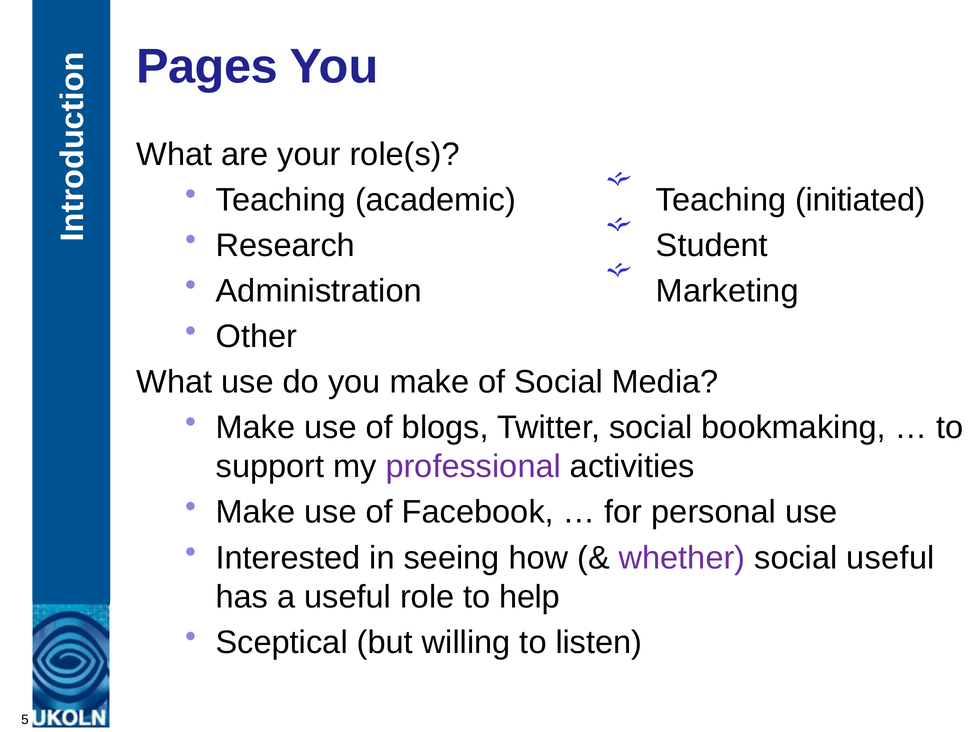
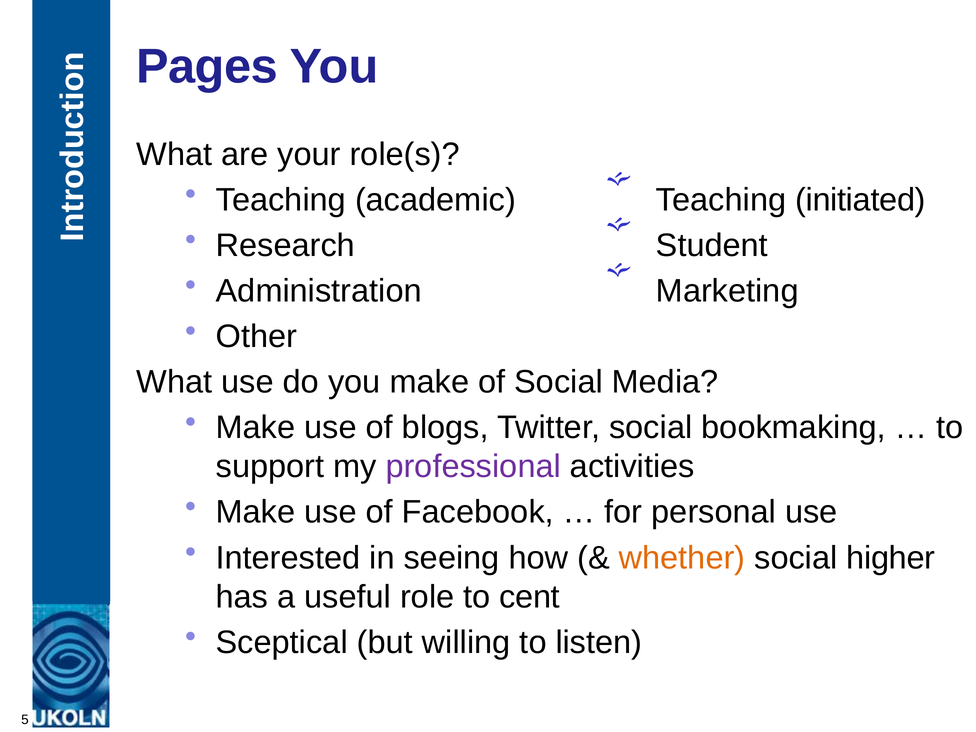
whether colour: purple -> orange (682, 558)
social useful: useful -> higher (891, 558)
help: help -> cent (530, 597)
